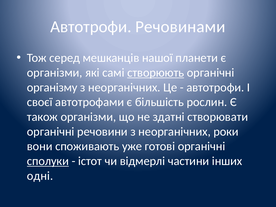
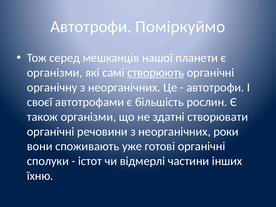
Речовинами: Речовинами -> Поміркуймо (180, 27)
організму: організму -> органічну (52, 87)
сполуки underline: present -> none (48, 161)
одні: одні -> їхню (40, 176)
